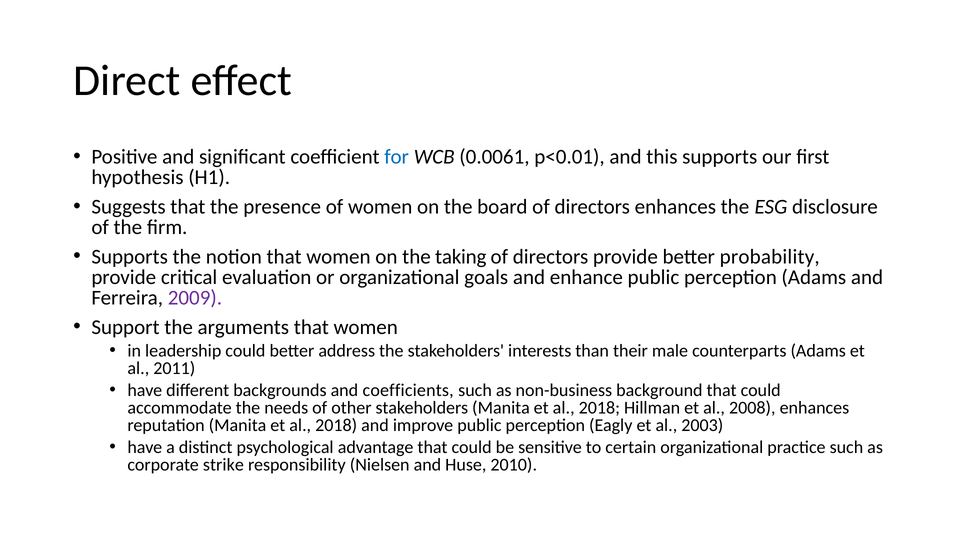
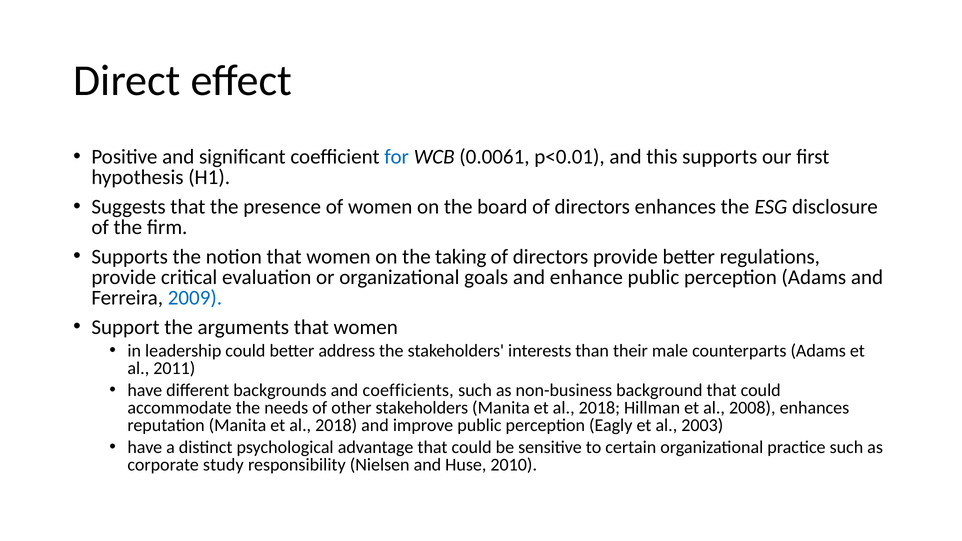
probability: probability -> regulations (770, 257)
2009 colour: purple -> blue (195, 298)
strike: strike -> study (223, 465)
